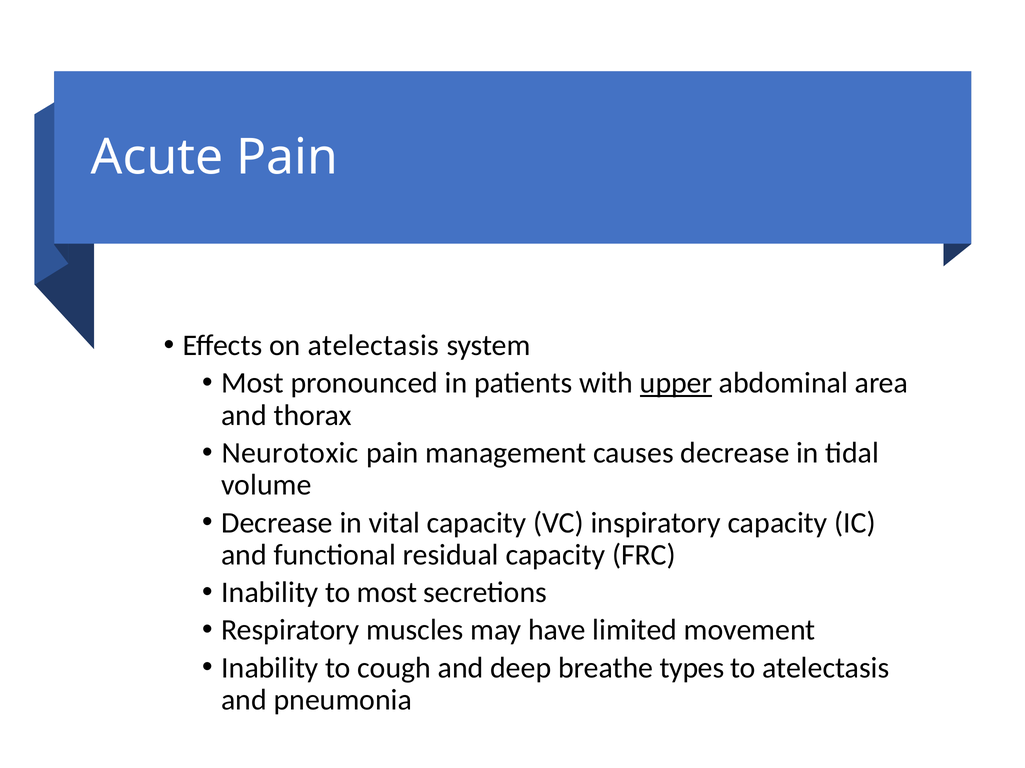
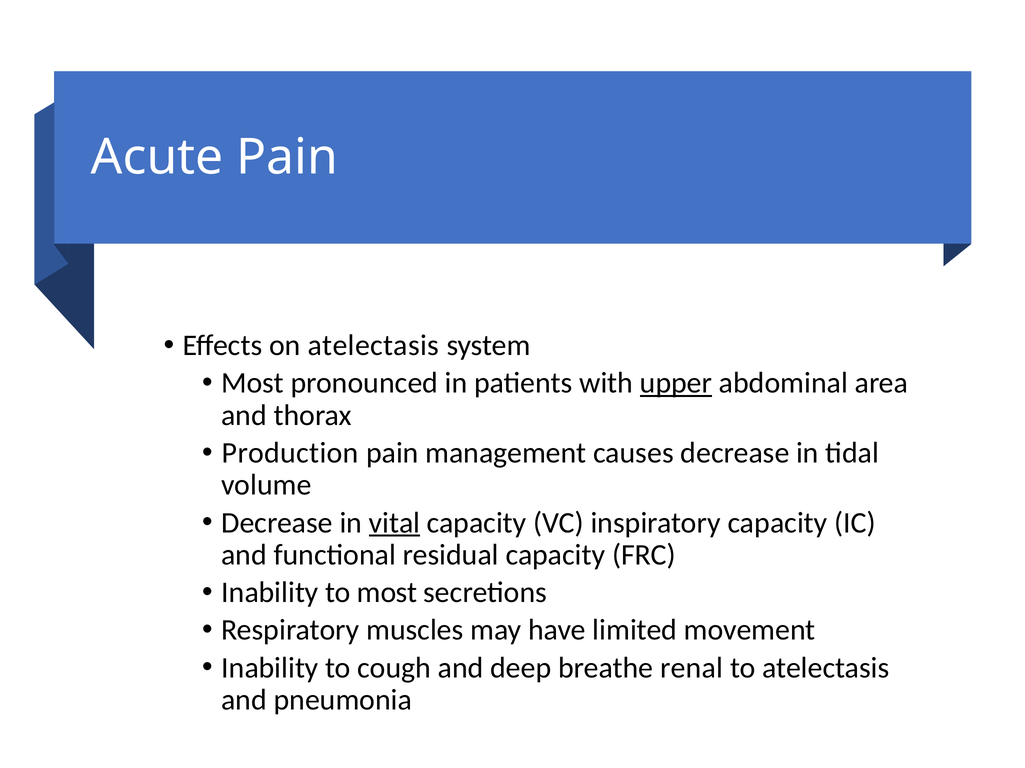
Neurotoxic: Neurotoxic -> Production (290, 453)
vital underline: none -> present (395, 523)
types: types -> renal (692, 668)
